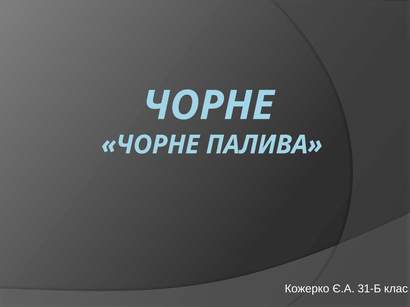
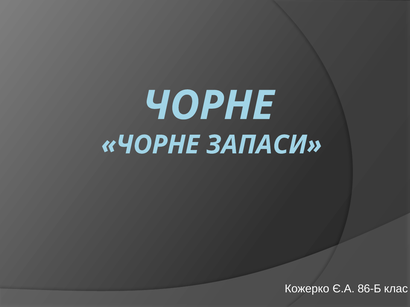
ПАЛИВА: ПАЛИВА -> ЗАПАСИ (264, 145)
31-Б: 31-Б -> 86-Б (369, 289)
